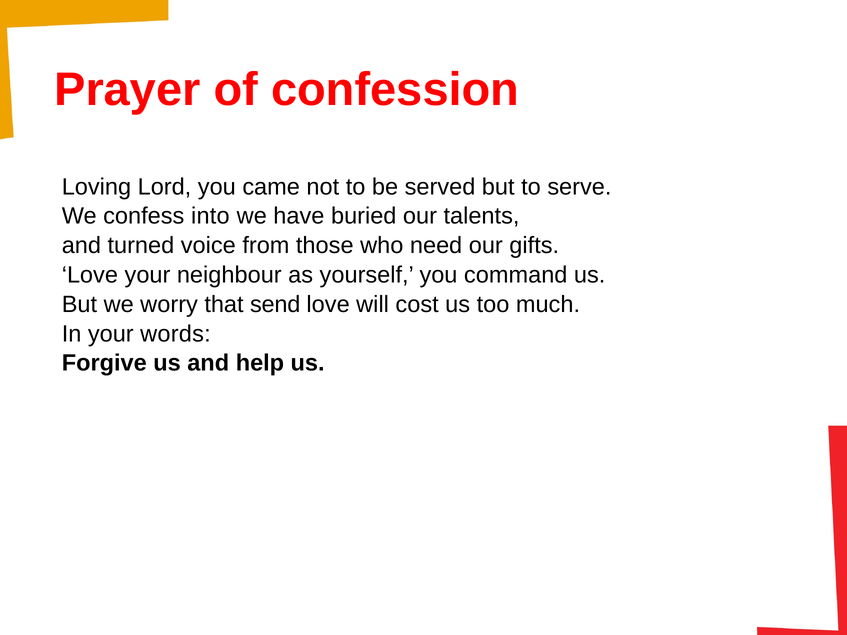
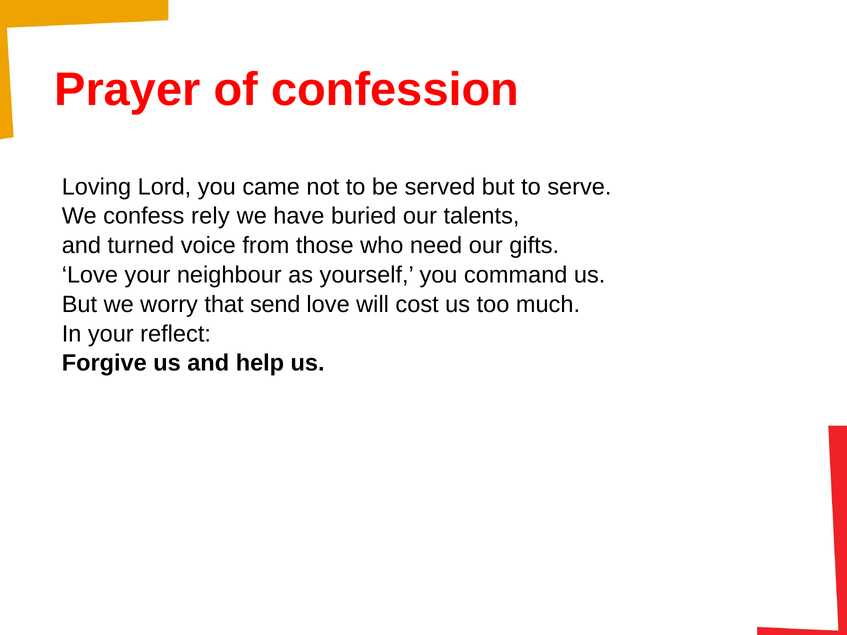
into: into -> rely (210, 216)
words: words -> reflect (176, 334)
